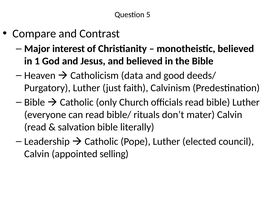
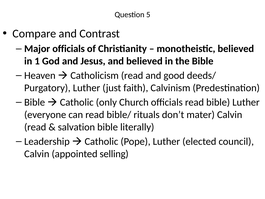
Major interest: interest -> officials (69, 49)
Catholicism data: data -> read (132, 75)
